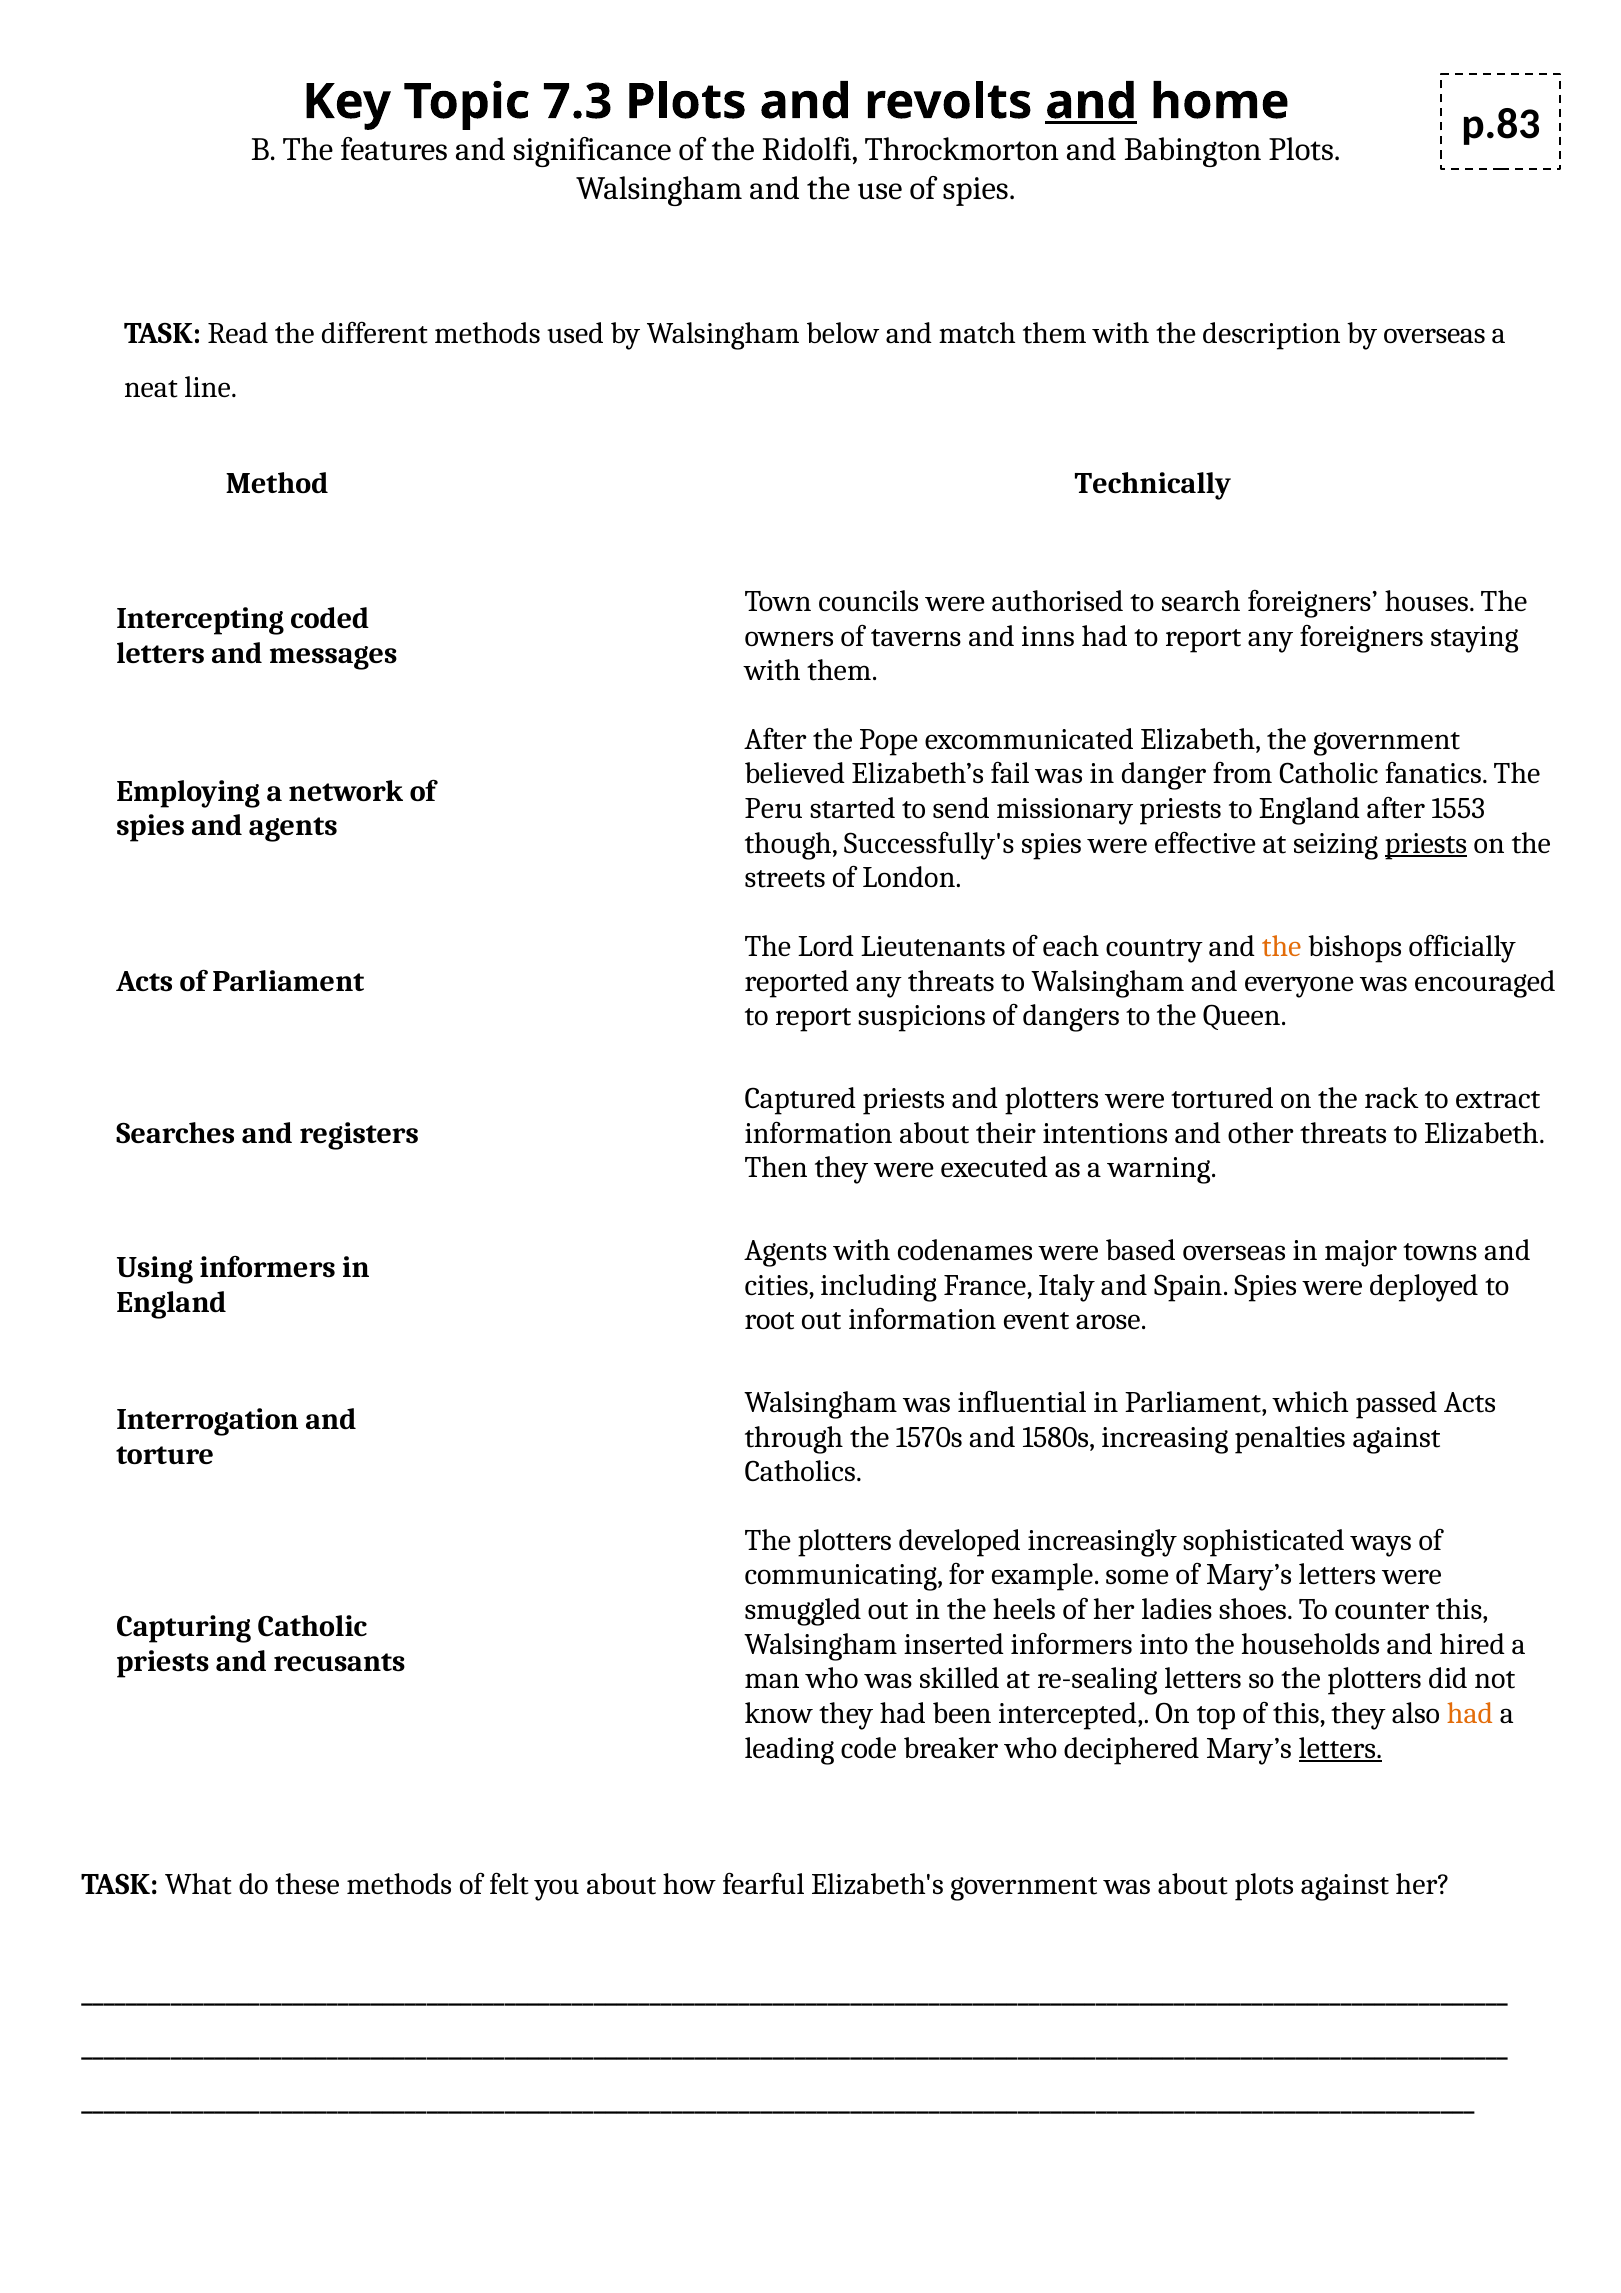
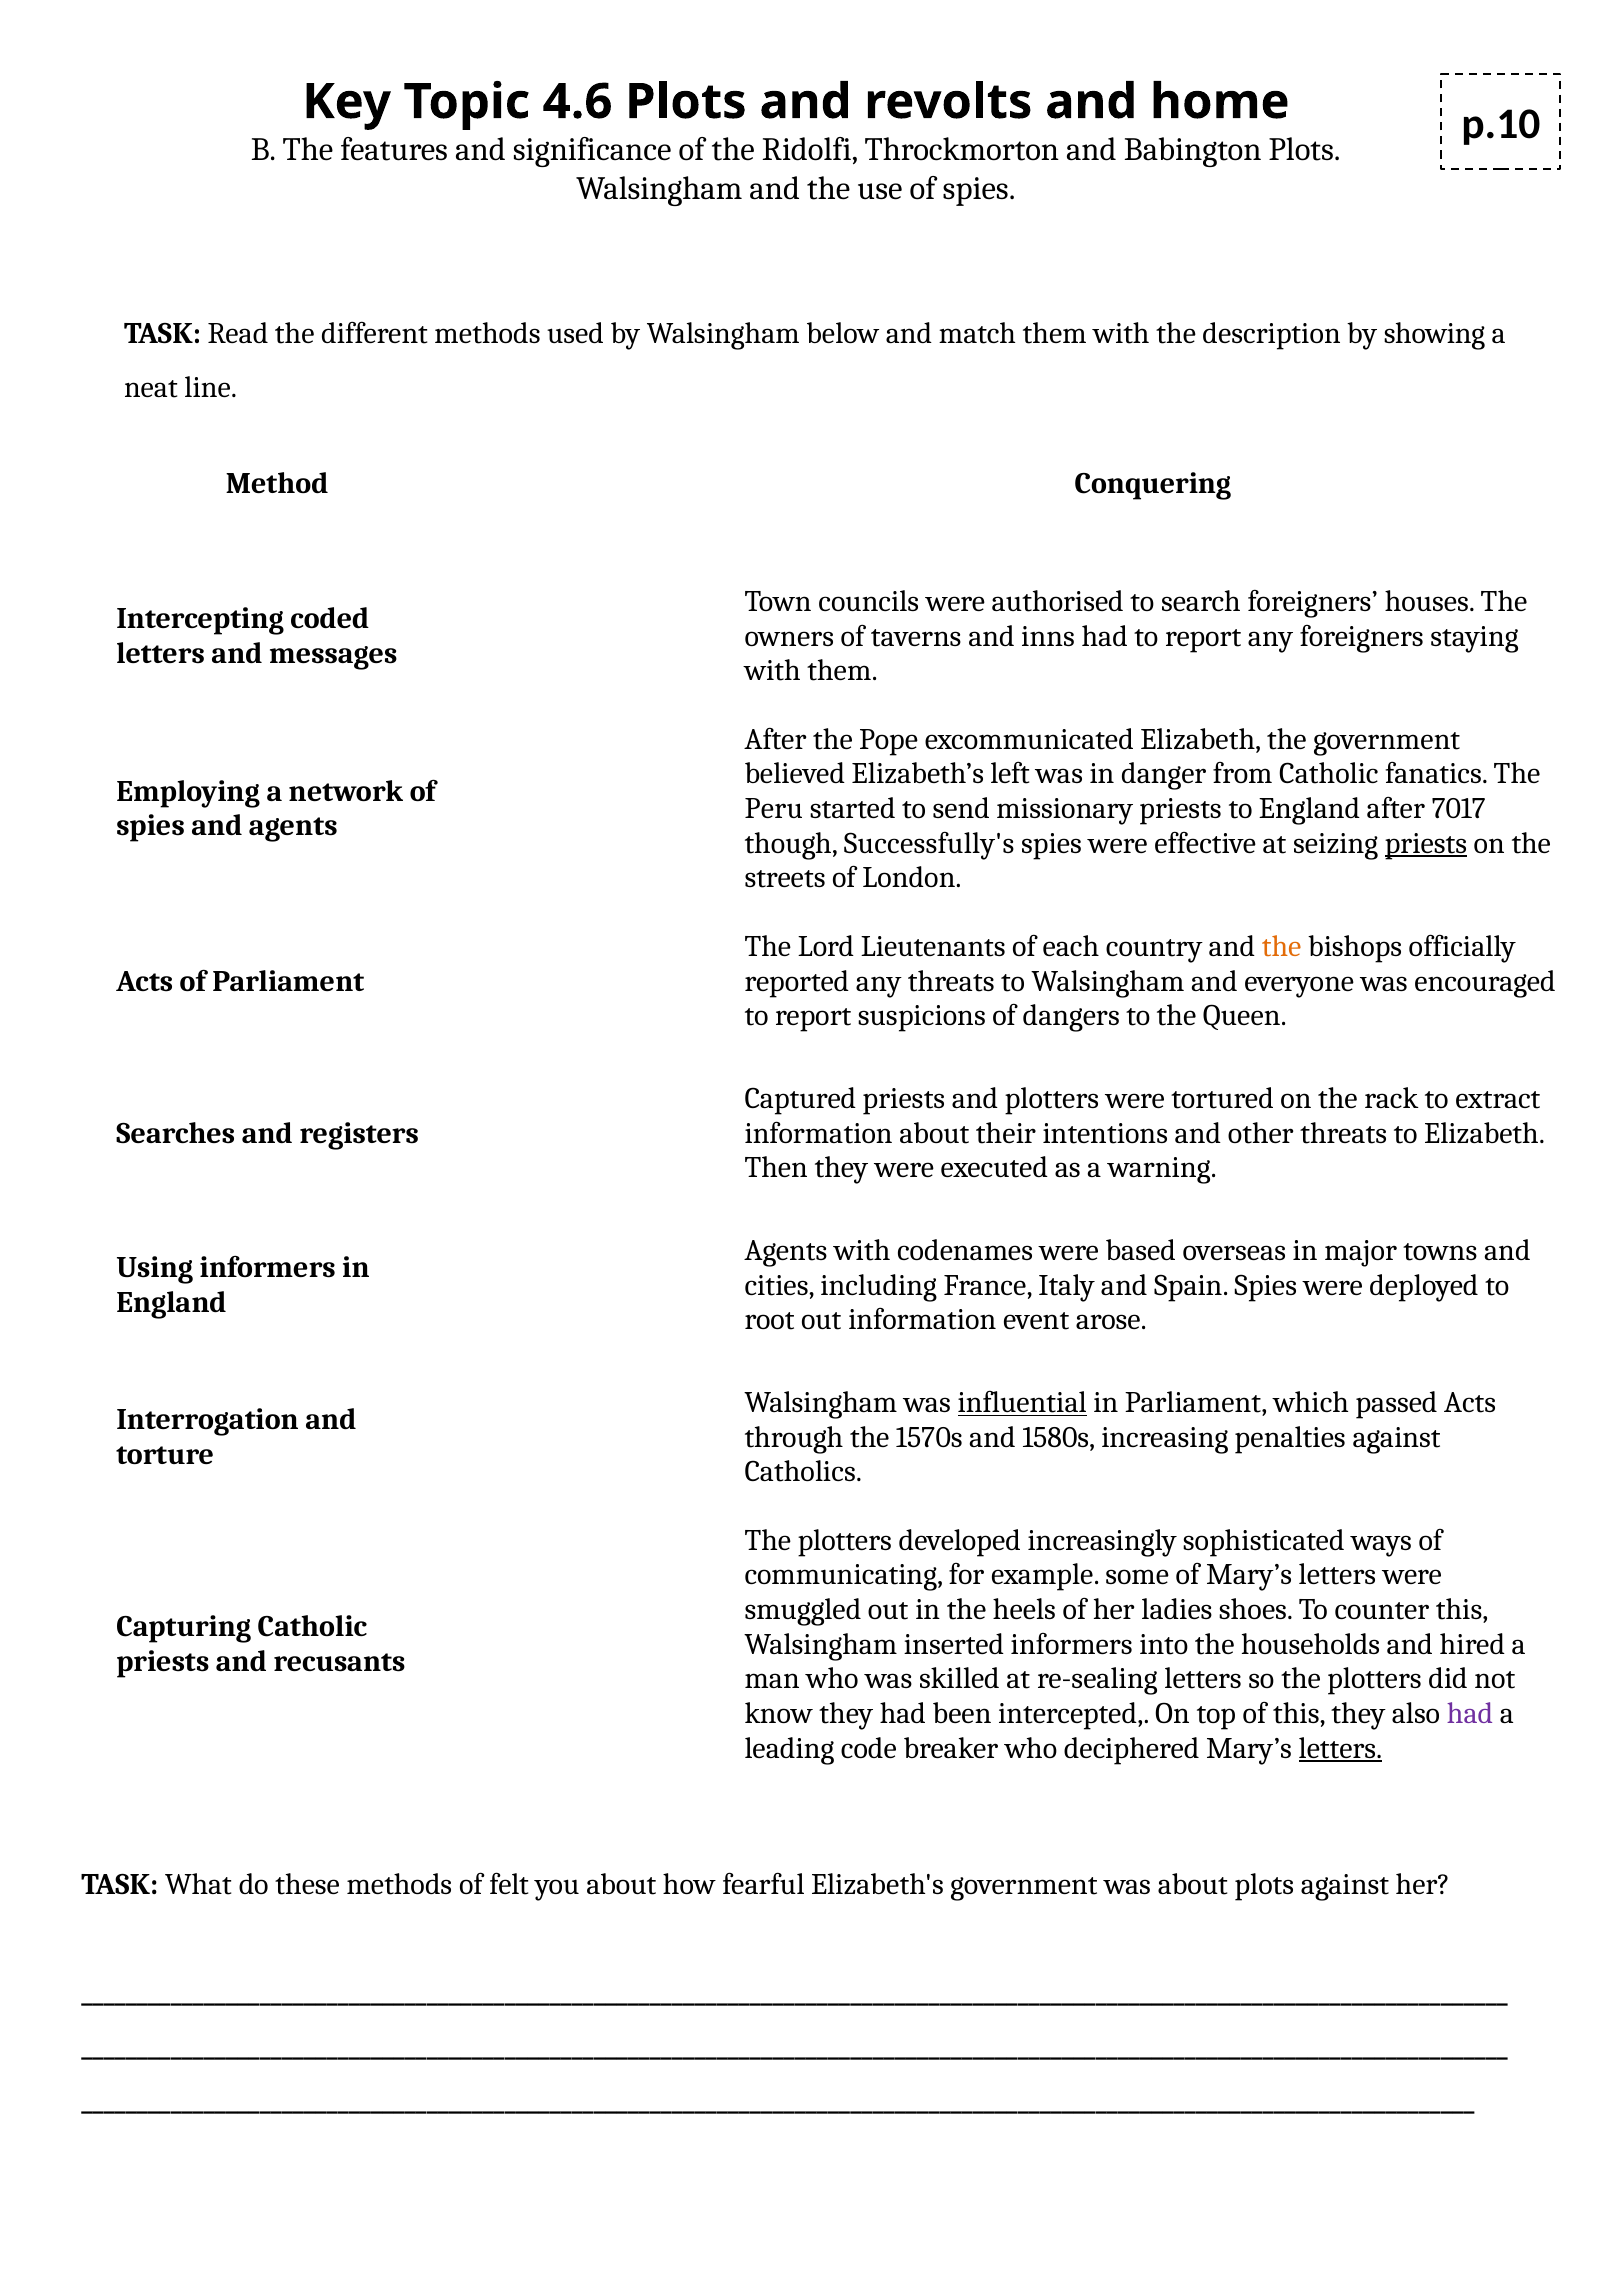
7.3: 7.3 -> 4.6 (578, 102)
and underline: present -> none (1091, 102)
p.83: p.83 -> p.10 (1501, 125)
by overseas: overseas -> showing (1434, 334)
Technically: Technically -> Conquering (1153, 484)
fail: fail -> left (1010, 774)
1553: 1553 -> 7017 (1459, 808)
influential underline: none -> present (1022, 1402)
had colour: orange -> purple (1470, 1713)
